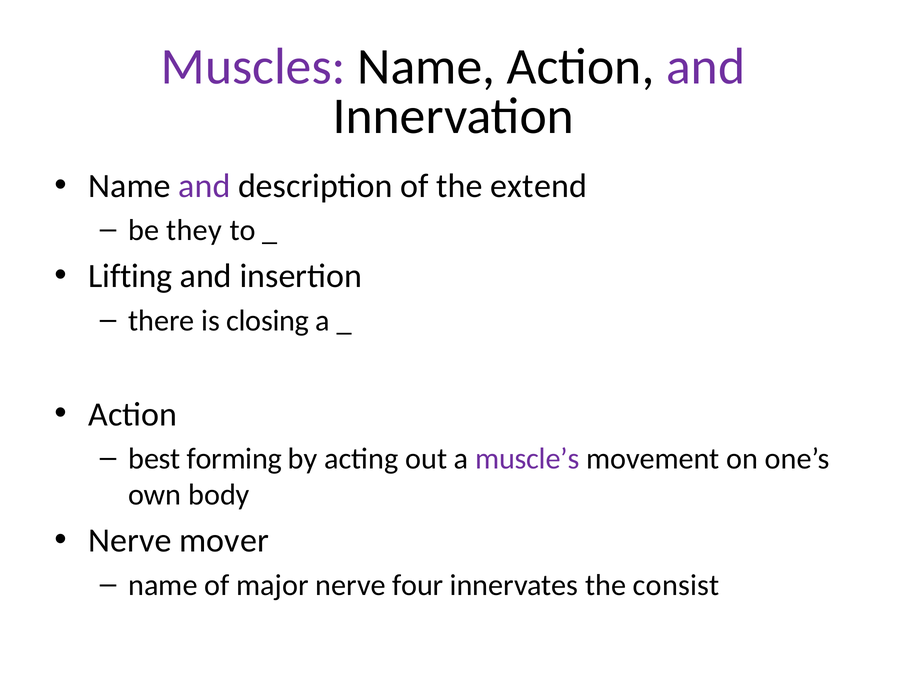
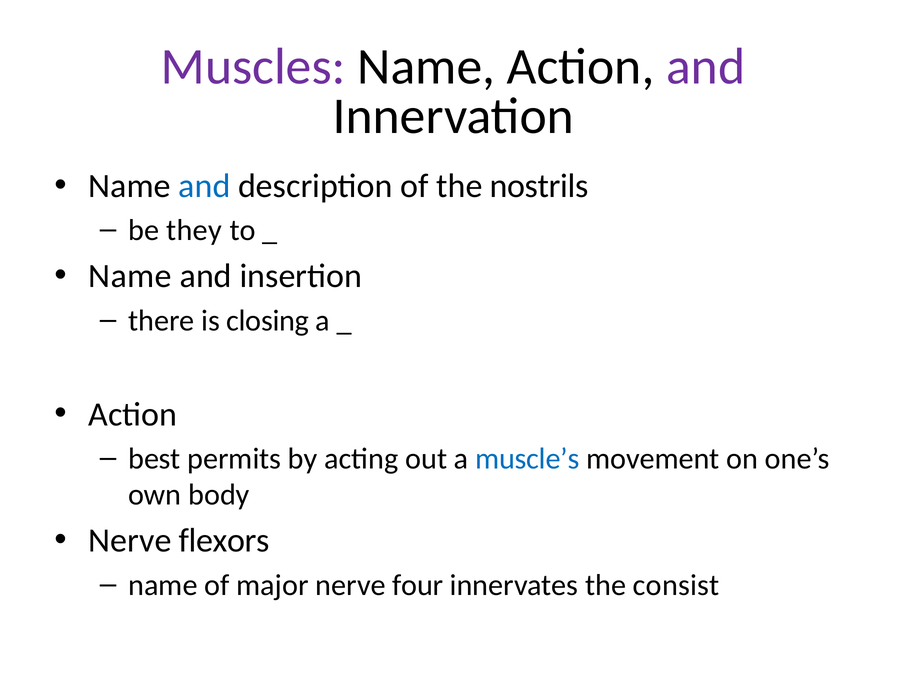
and colour: purple -> blue (204, 186)
extend: extend -> nostrils (539, 186)
Lifting: Lifting -> Name (130, 276)
forming: forming -> permits (234, 459)
muscle’s colour: purple -> blue (527, 459)
mover: mover -> flexors (224, 541)
